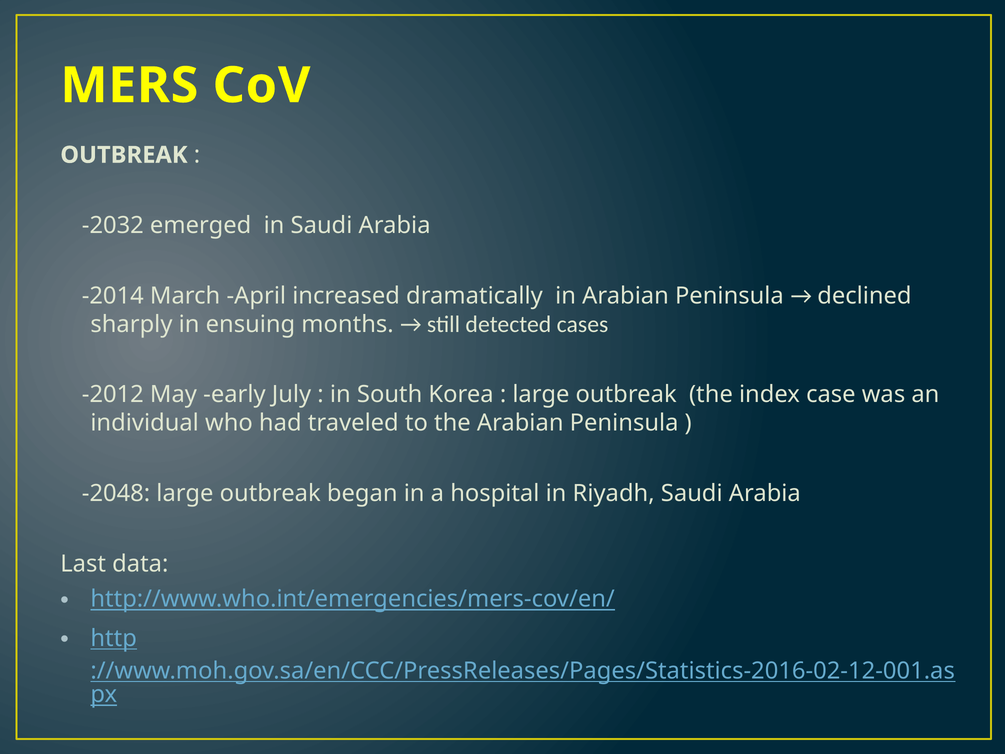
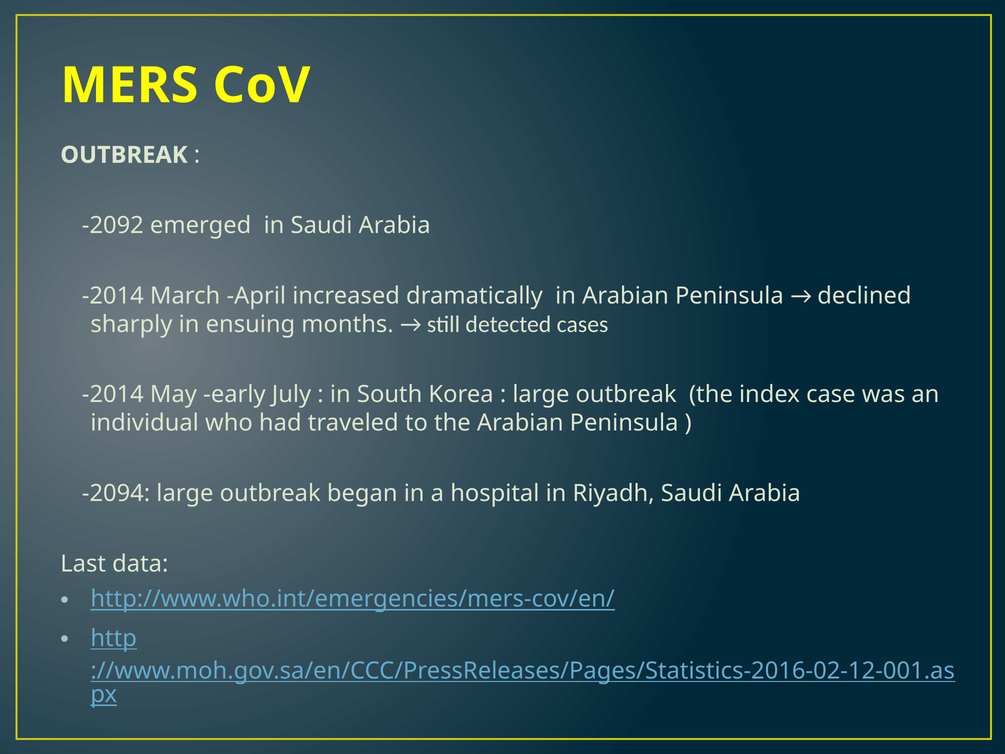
-2032: -2032 -> -2092 (113, 225)
-2012: -2012 -> -2014 (113, 394)
-2048: -2048 -> -2094 (116, 493)
